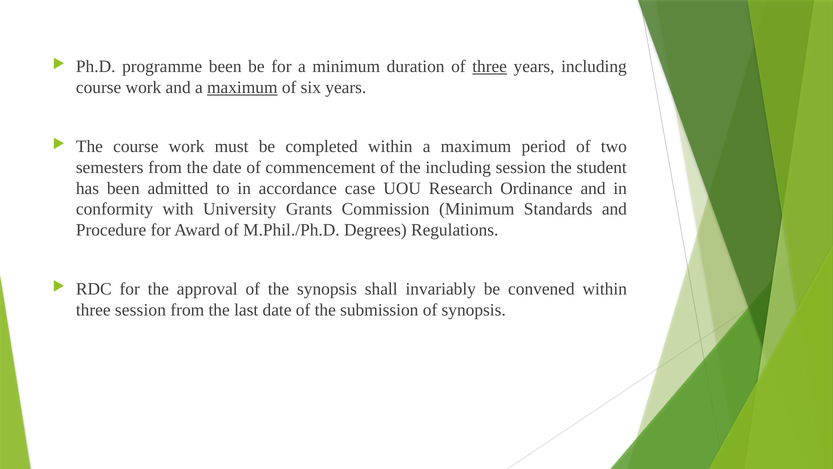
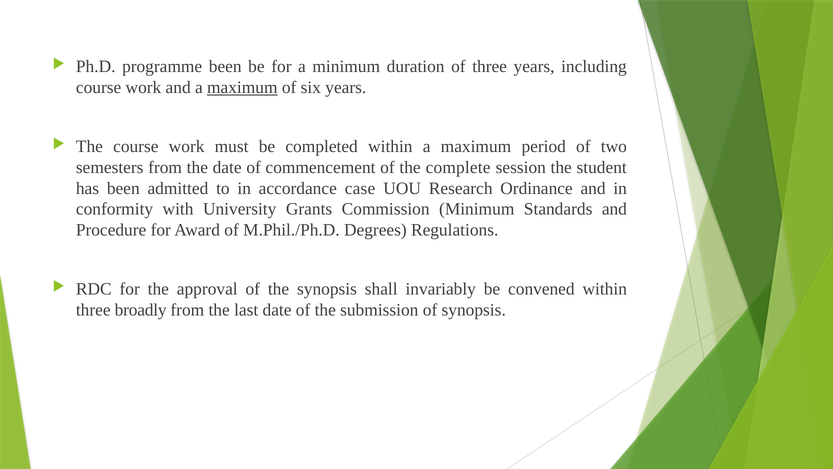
three underline: present -> none (490, 67)
the including: including -> complete (458, 167)
three session: session -> broadly (141, 310)
